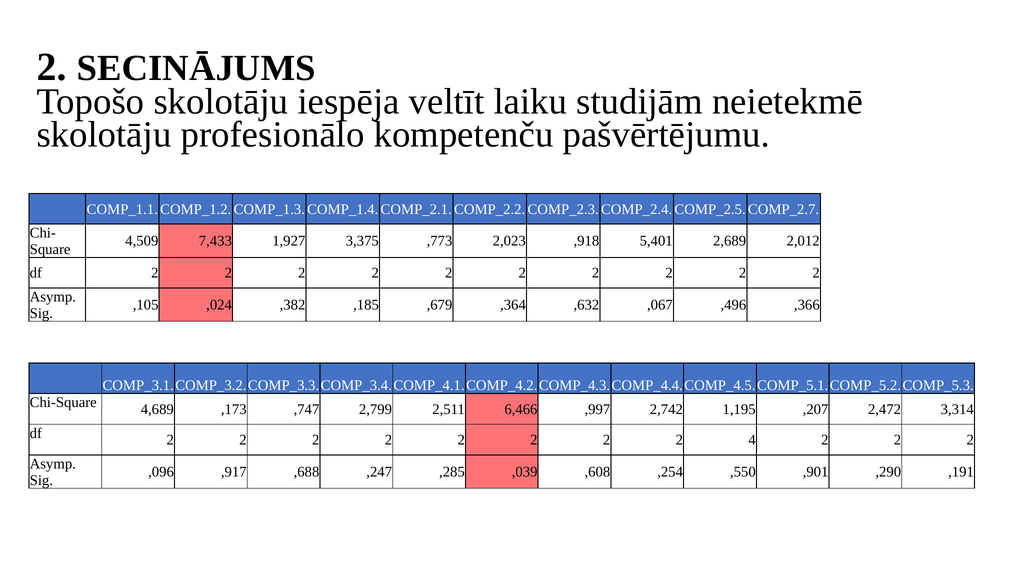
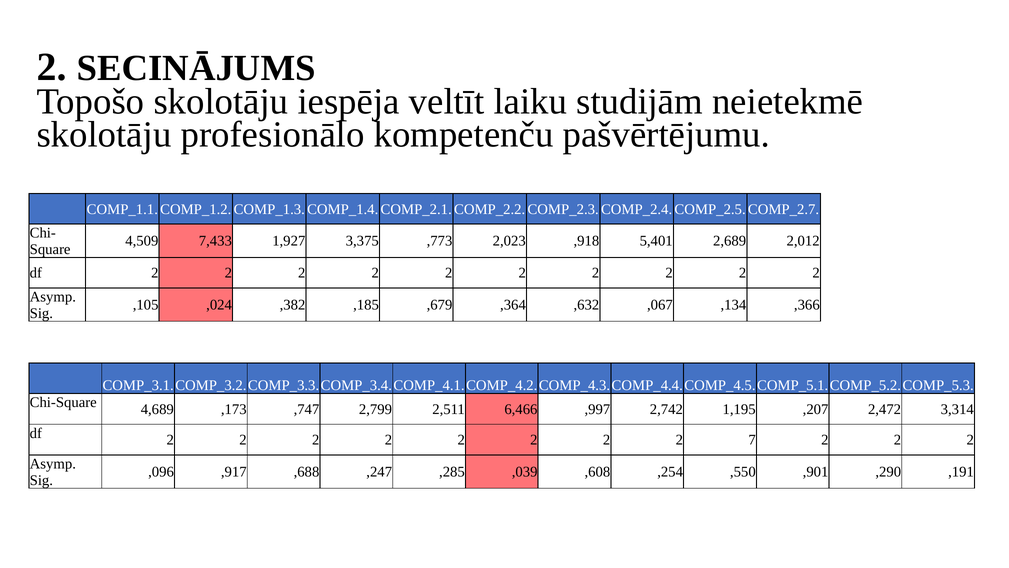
,496: ,496 -> ,134 (733, 305)
4: 4 -> 7 (752, 440)
